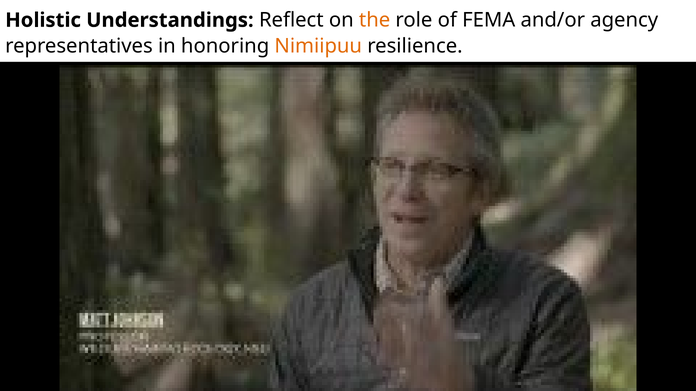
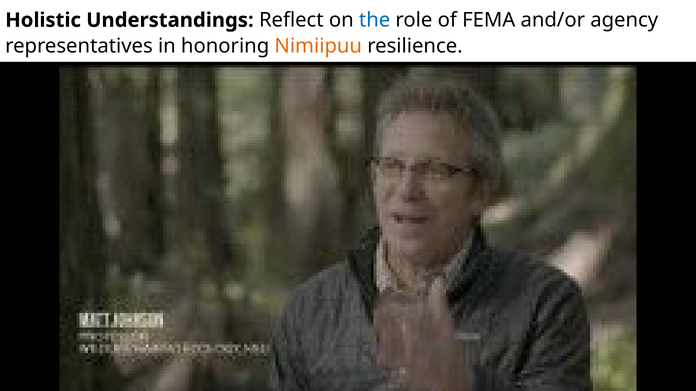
the colour: orange -> blue (375, 20)
